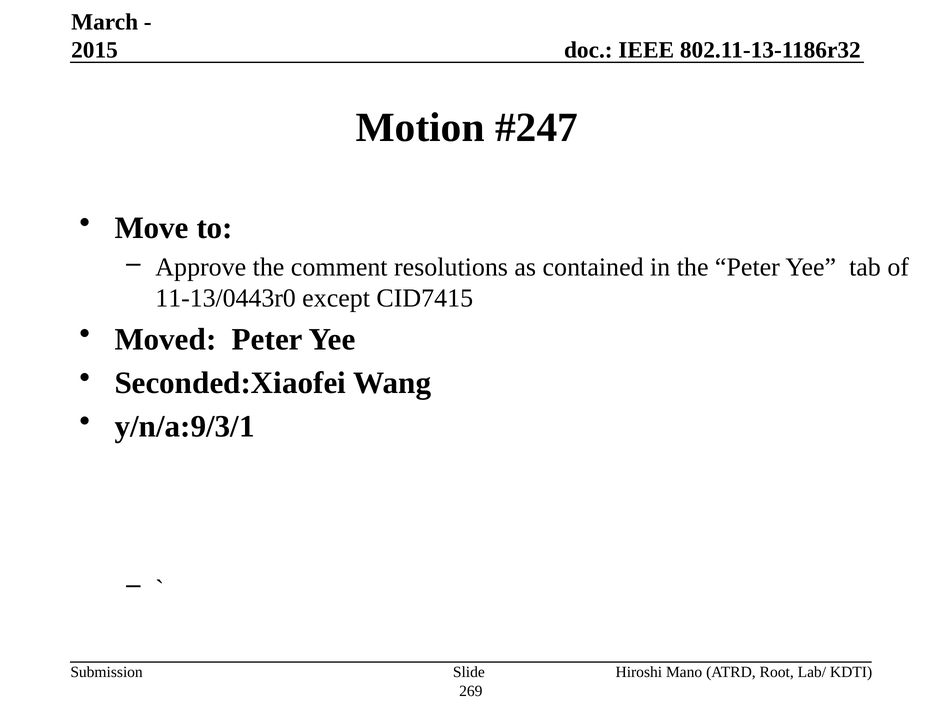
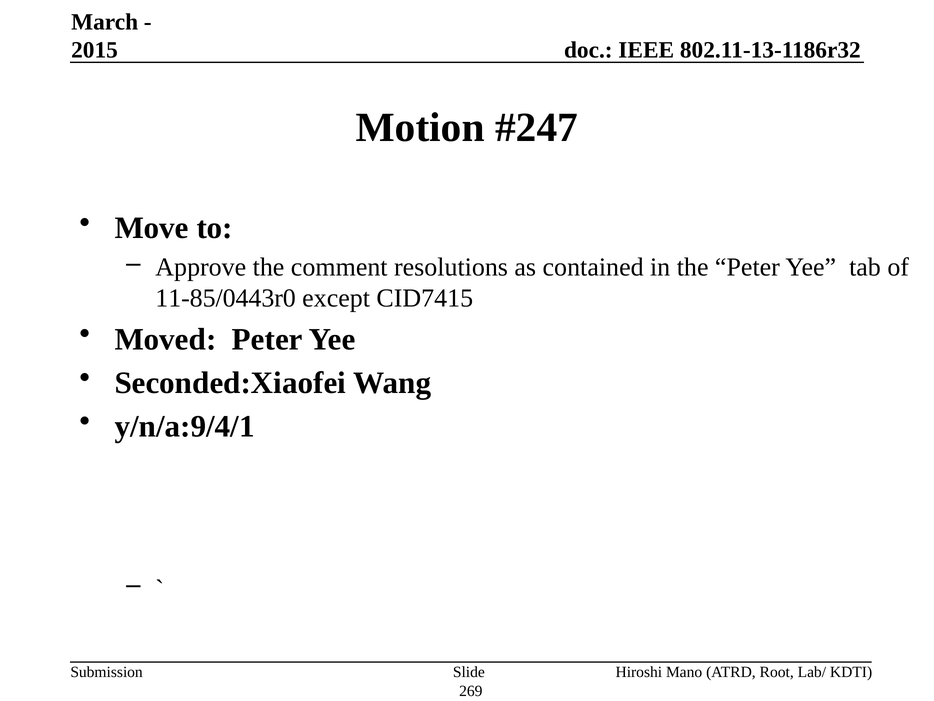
11-13/0443r0: 11-13/0443r0 -> 11-85/0443r0 (226, 298)
y/n/a:9/3/1: y/n/a:9/3/1 -> y/n/a:9/4/1 (185, 426)
